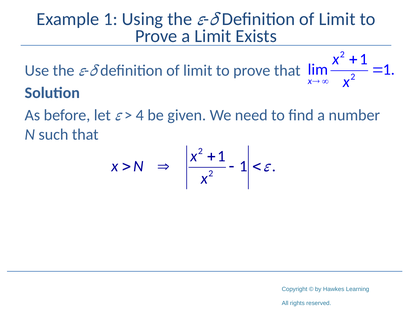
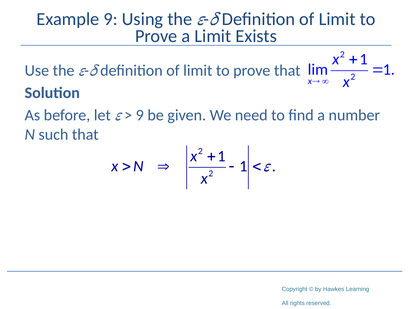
Example 1: 1 -> 9 (111, 19)
4: 4 -> 9 (140, 115)
